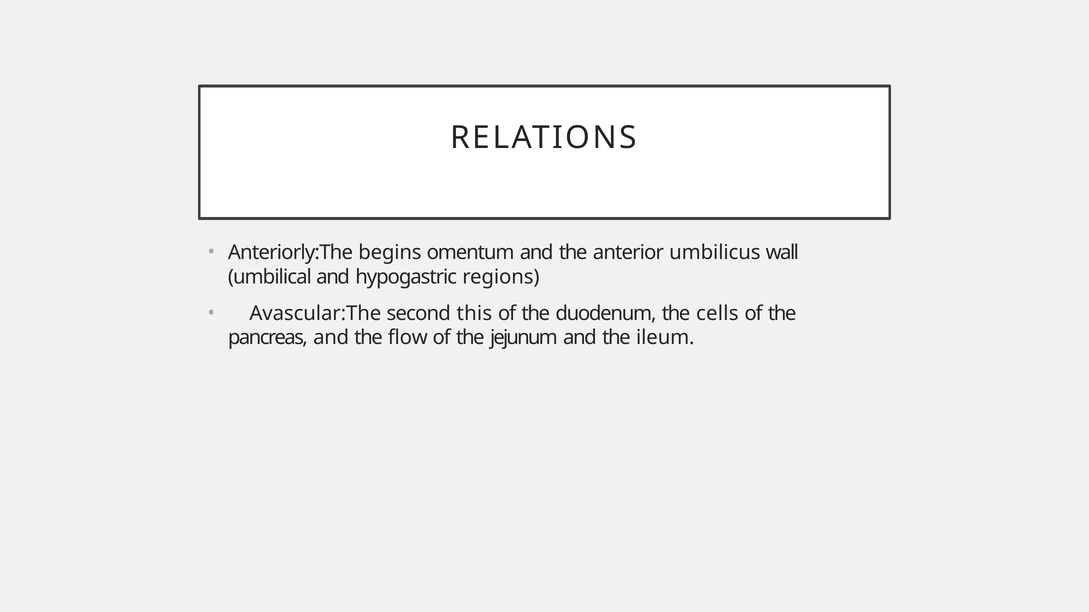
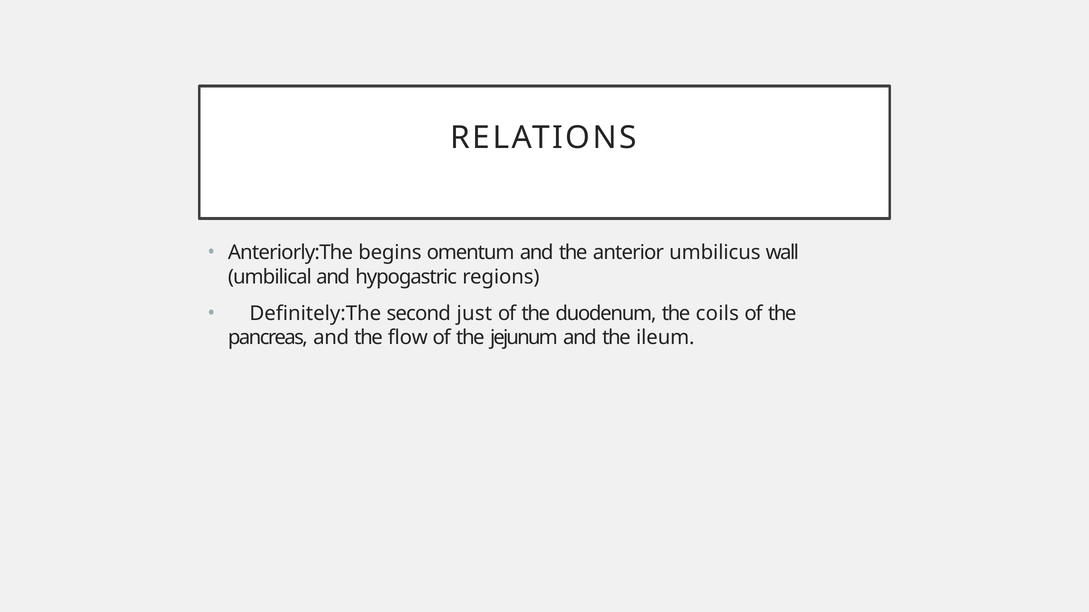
Avascular:The: Avascular:The -> Definitely:The (315, 314)
this: this -> just (474, 314)
cells: cells -> coils (717, 314)
